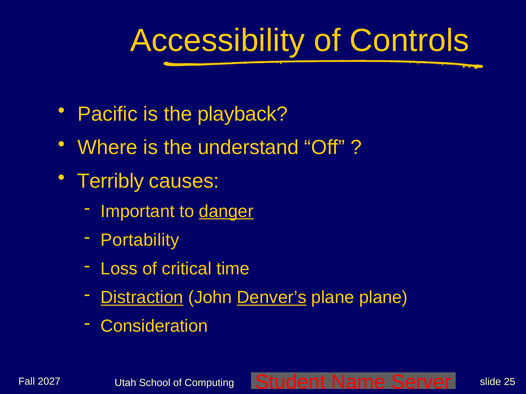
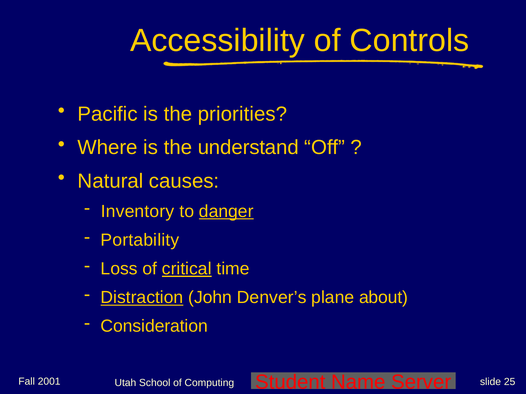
playback: playback -> priorities (242, 114)
Terribly: Terribly -> Natural (110, 181)
Important: Important -> Inventory (138, 212)
critical underline: none -> present (187, 269)
Denver’s underline: present -> none (272, 298)
plane plane: plane -> about (383, 298)
2027: 2027 -> 2001 (49, 382)
